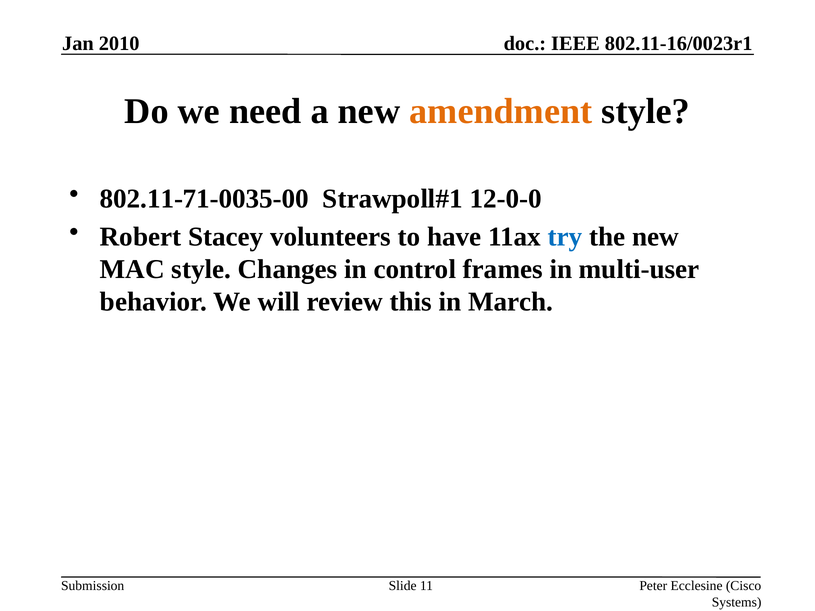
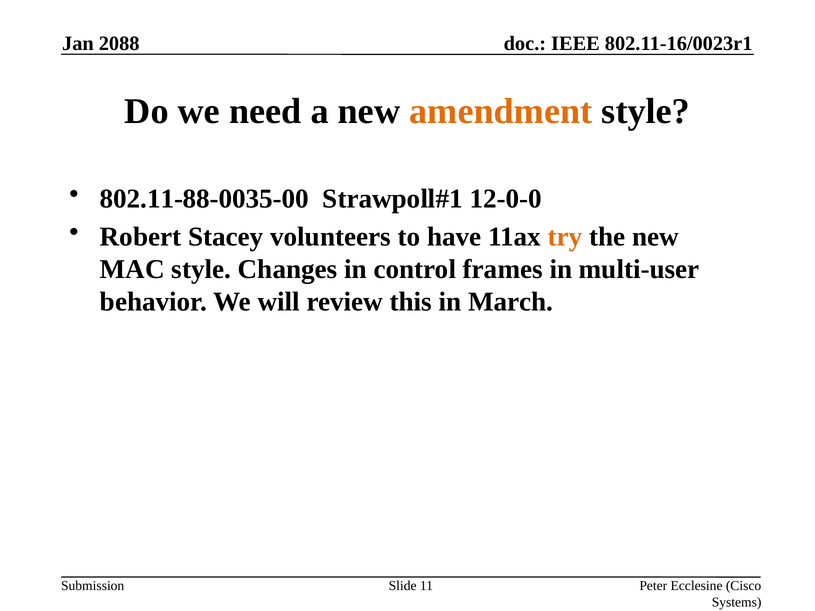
2010: 2010 -> 2088 (119, 44)
802.11-71-0035-00: 802.11-71-0035-00 -> 802.11-88-0035-00 (204, 199)
try colour: blue -> orange (565, 237)
